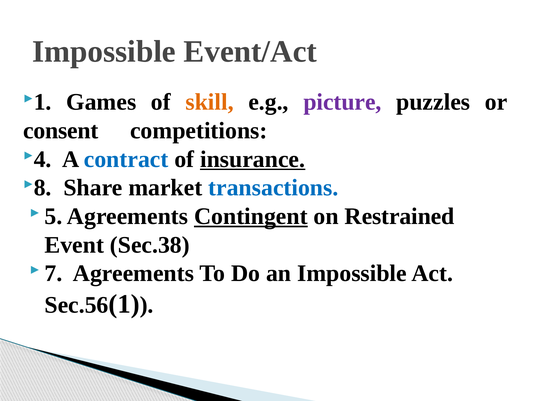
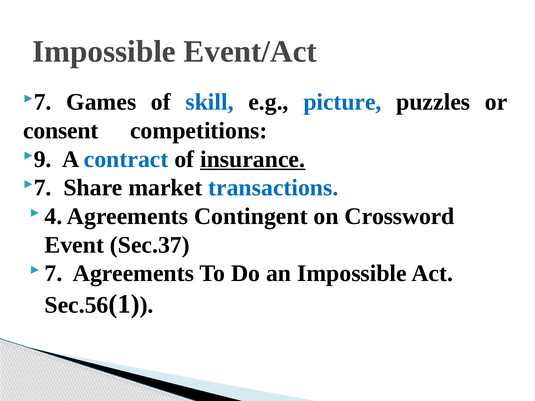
1: 1 -> 7 (43, 102)
skill colour: orange -> blue (210, 102)
picture colour: purple -> blue (342, 102)
4: 4 -> 9 (43, 159)
8: 8 -> 7 (43, 188)
5: 5 -> 4 (53, 216)
Contingent underline: present -> none (251, 216)
Restrained: Restrained -> Crossword (400, 216)
Sec.38: Sec.38 -> Sec.37 (150, 245)
